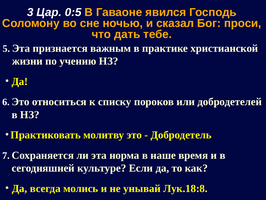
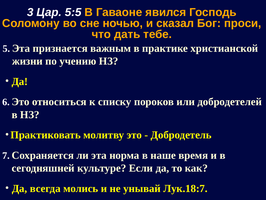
0:5: 0:5 -> 5:5 (73, 12)
Лук.18:8: Лук.18:8 -> Лук.18:7 (185, 188)
